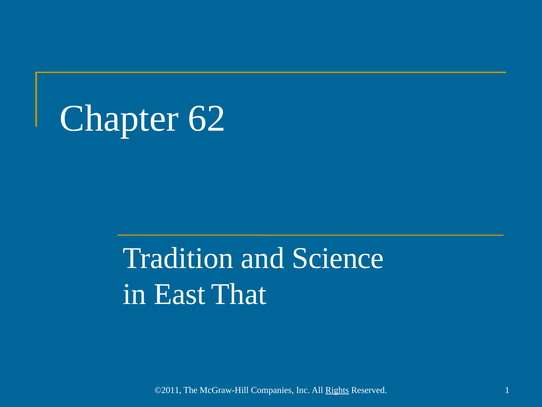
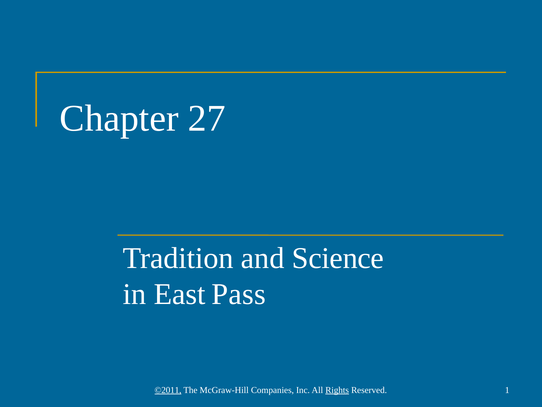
62: 62 -> 27 (207, 118)
That: That -> Pass (239, 294)
©2011 underline: none -> present (168, 390)
